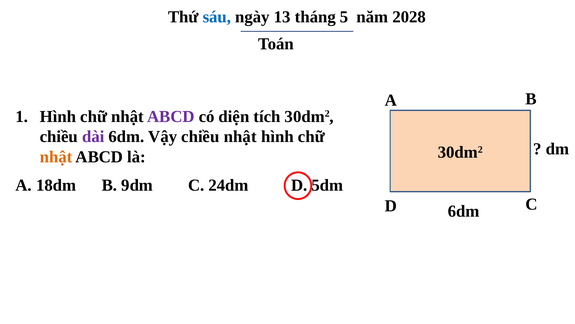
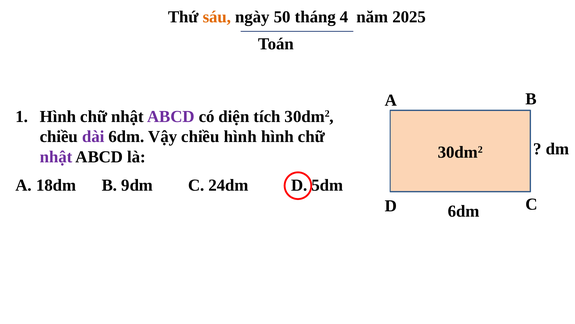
sáu colour: blue -> orange (217, 17)
13: 13 -> 50 (282, 17)
5: 5 -> 4 (344, 17)
2028: 2028 -> 2025 (409, 17)
chiều nhật: nhật -> hình (240, 136)
nhật colour: orange -> purple (56, 157)
